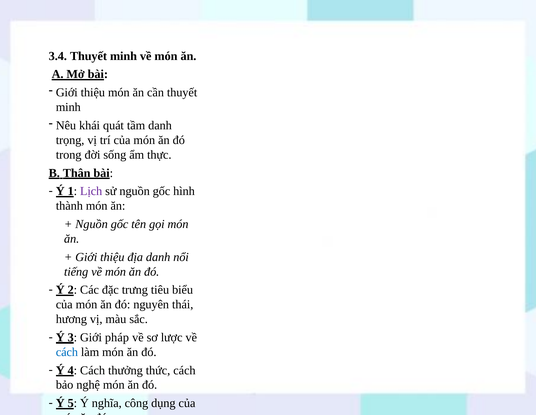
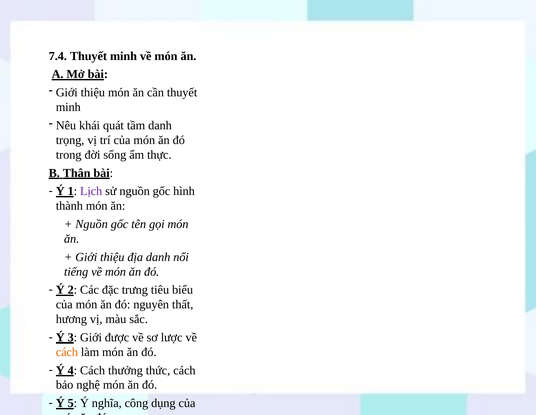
3.4: 3.4 -> 7.4 (58, 56)
nguyên thái: thái -> thất (183, 304)
pháp: pháp -> được (117, 337)
cách colour: blue -> orange (67, 351)
